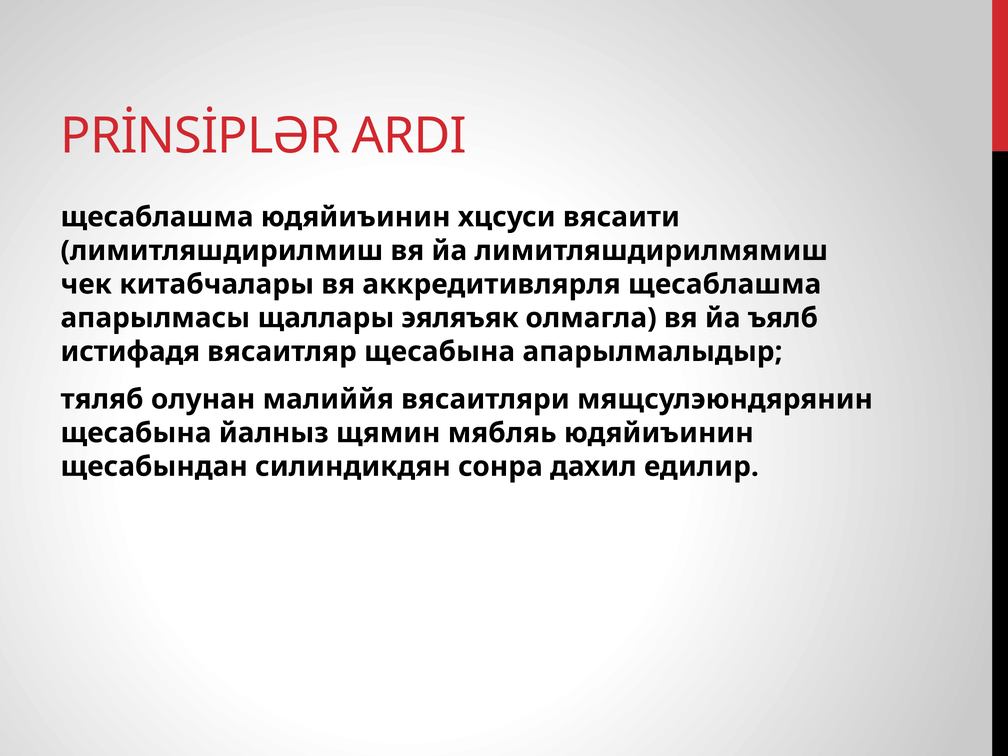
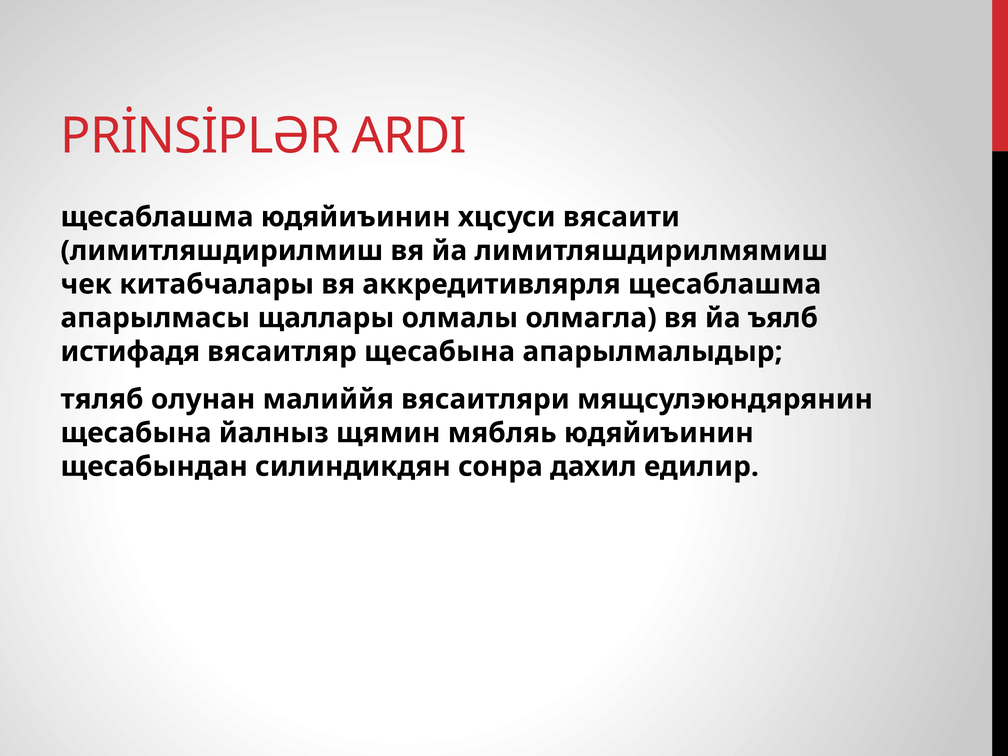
эяляъяк: эяляъяк -> олмалы (460, 318)
